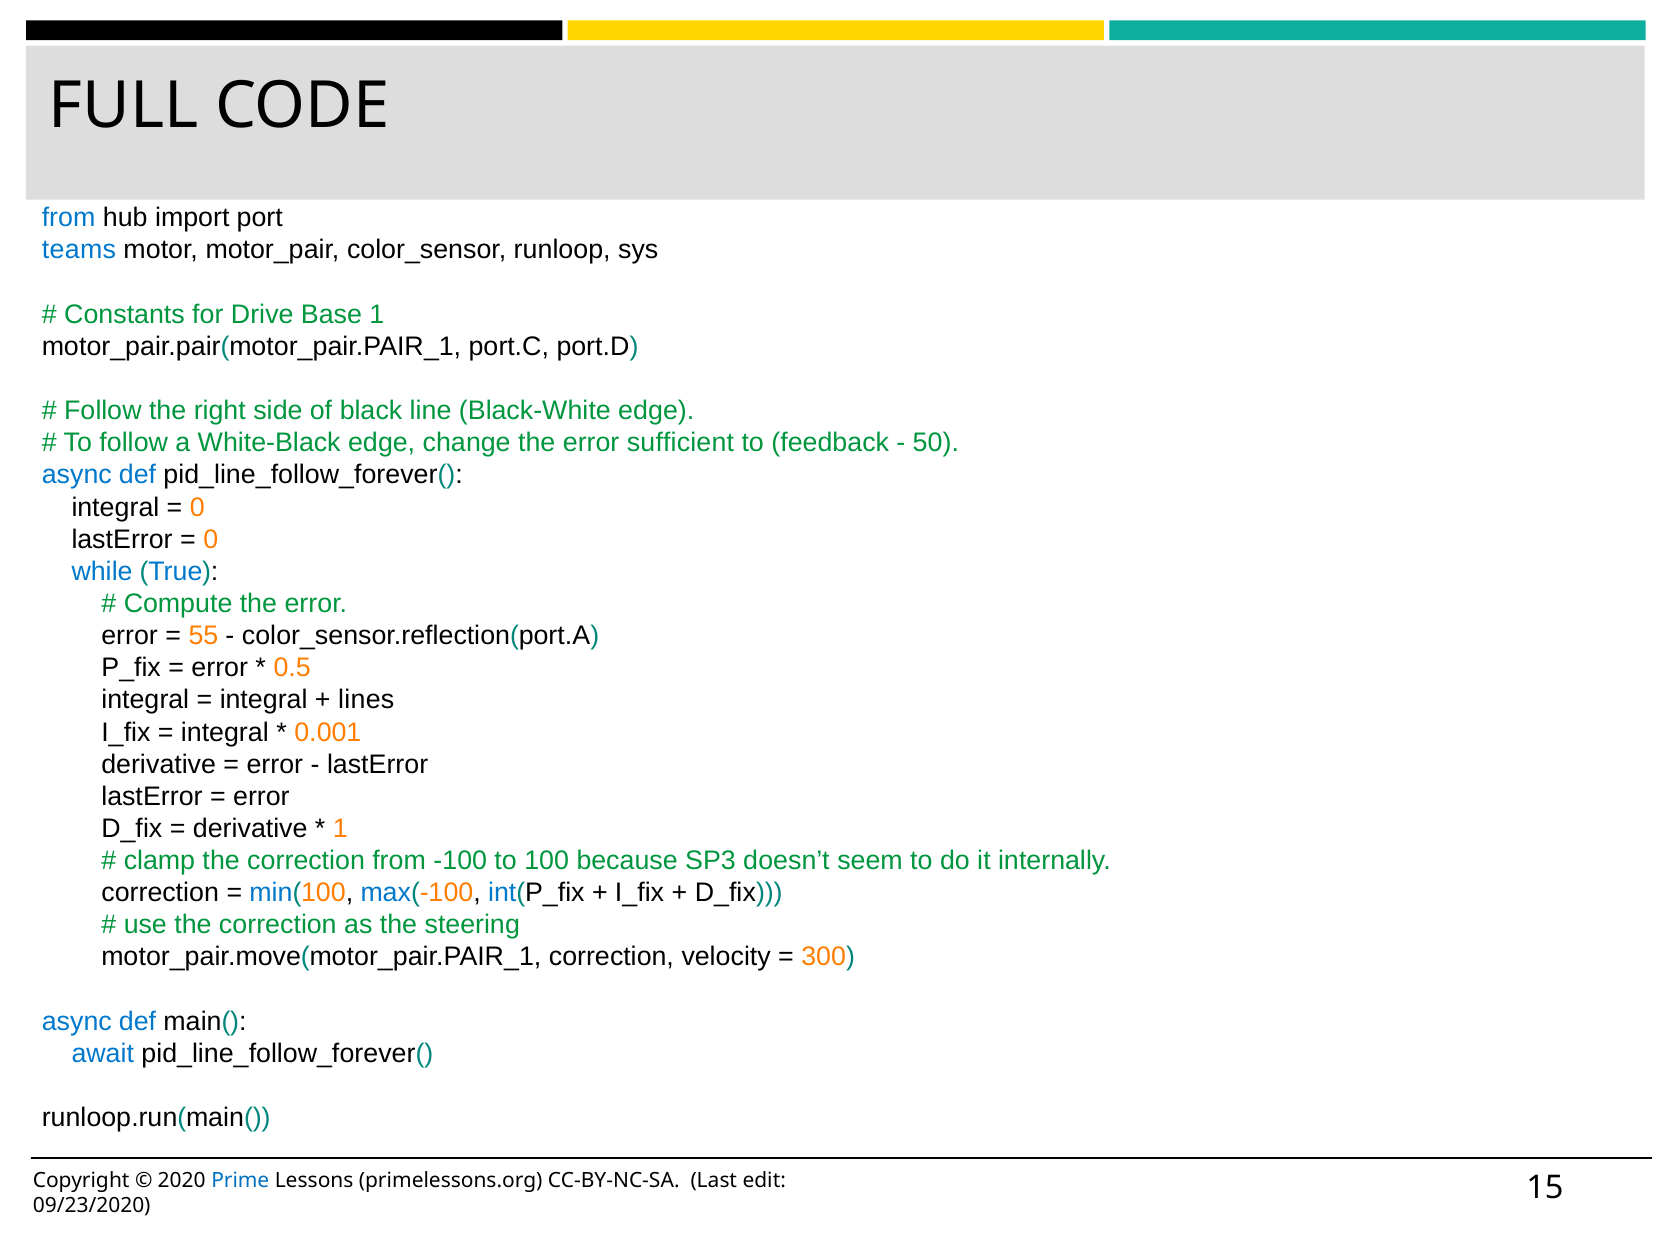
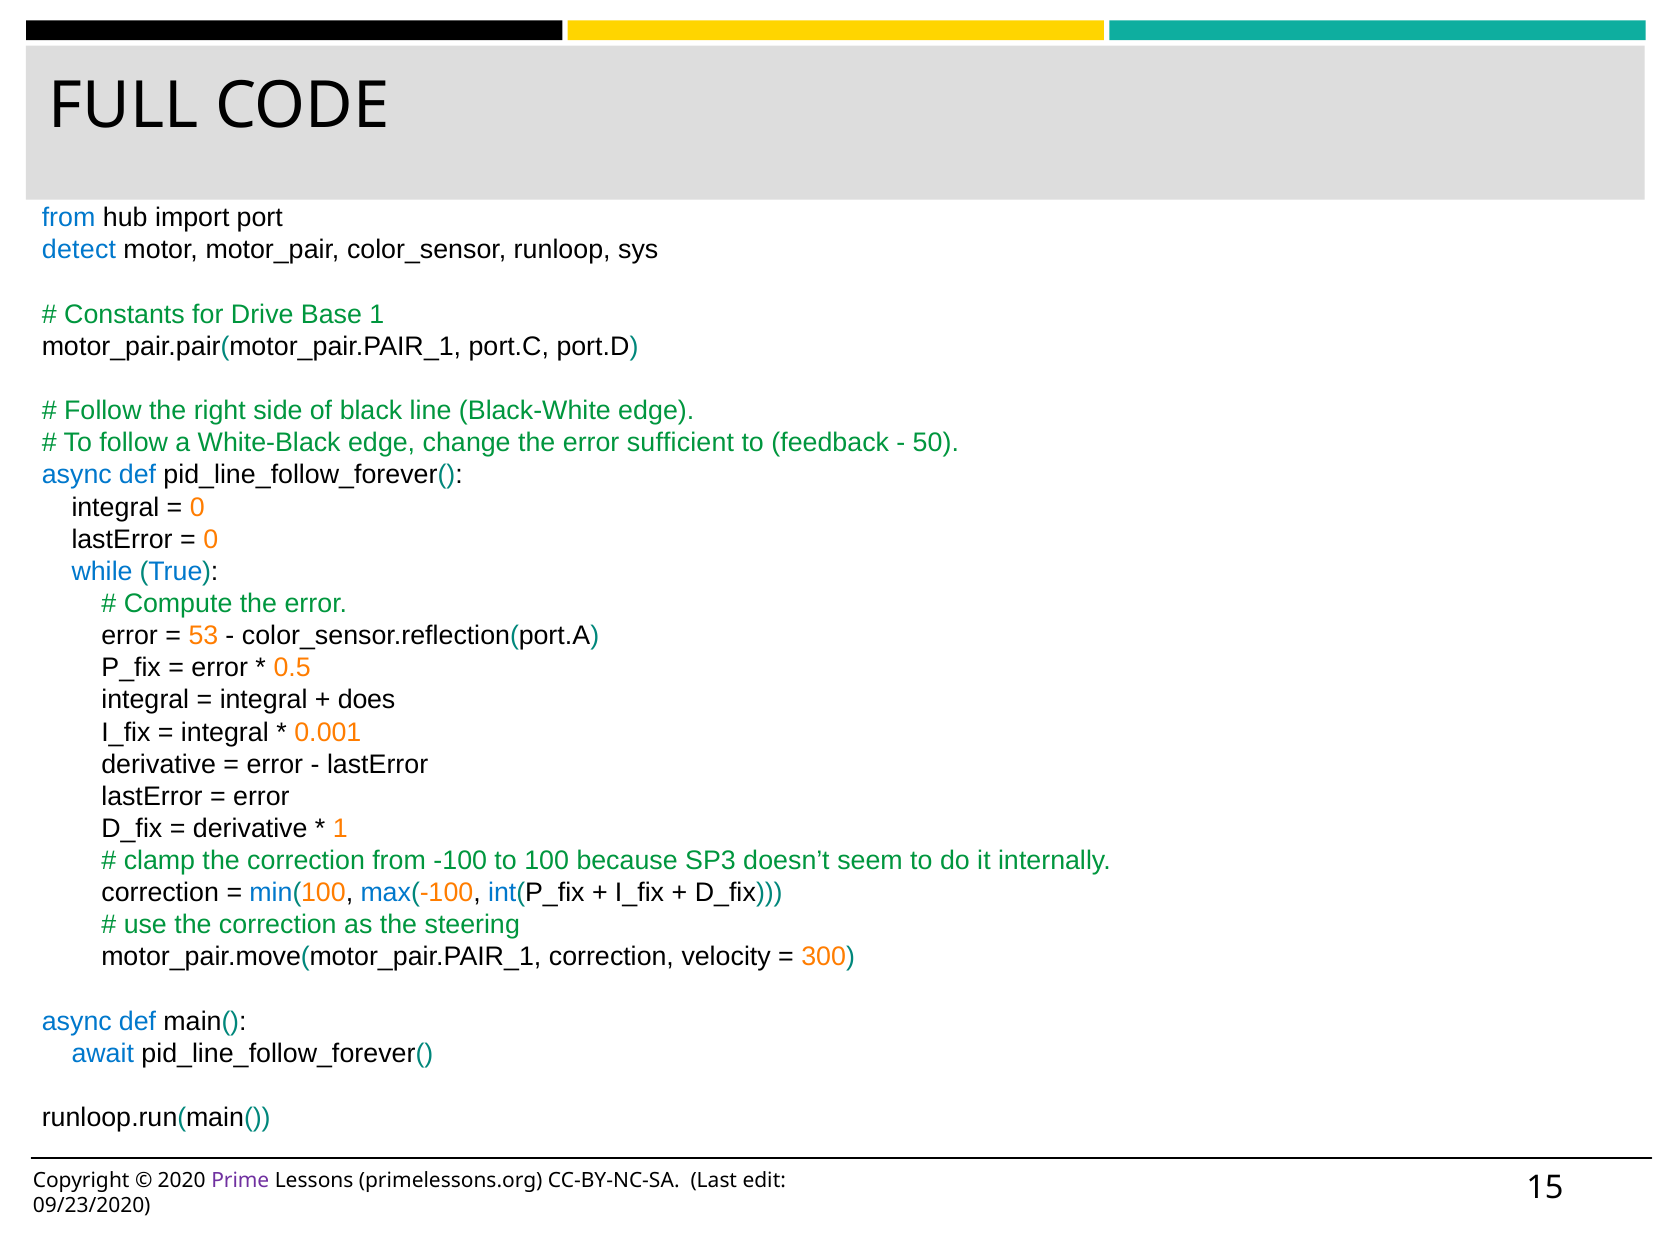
teams: teams -> detect (79, 250)
55: 55 -> 53 (203, 636)
lines: lines -> does (367, 700)
Prime colour: blue -> purple (240, 1181)
